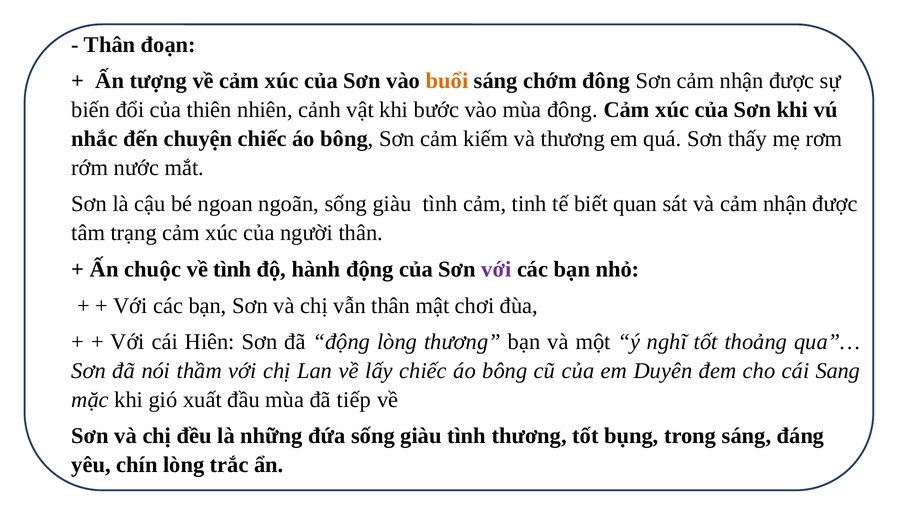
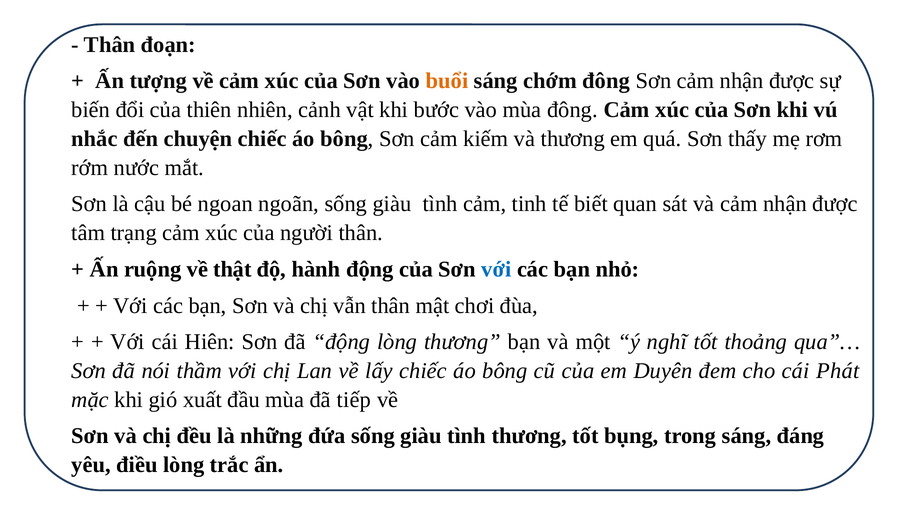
chuộc: chuộc -> ruộng (153, 269)
về tình: tình -> thật (232, 269)
với colour: purple -> blue (496, 269)
Sang: Sang -> Phát (838, 371)
chín: chín -> điều (137, 465)
